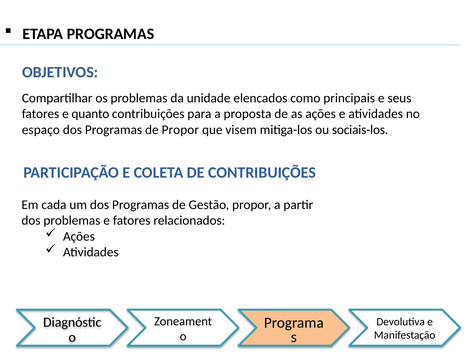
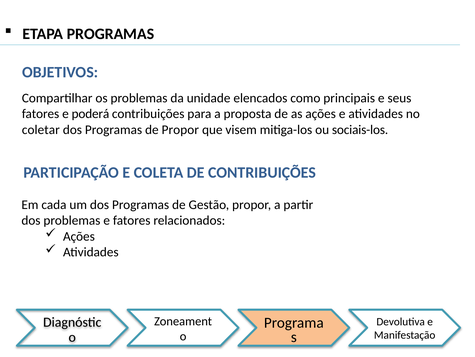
quanto: quanto -> poderá (90, 114)
espaço: espaço -> coletar (41, 130)
